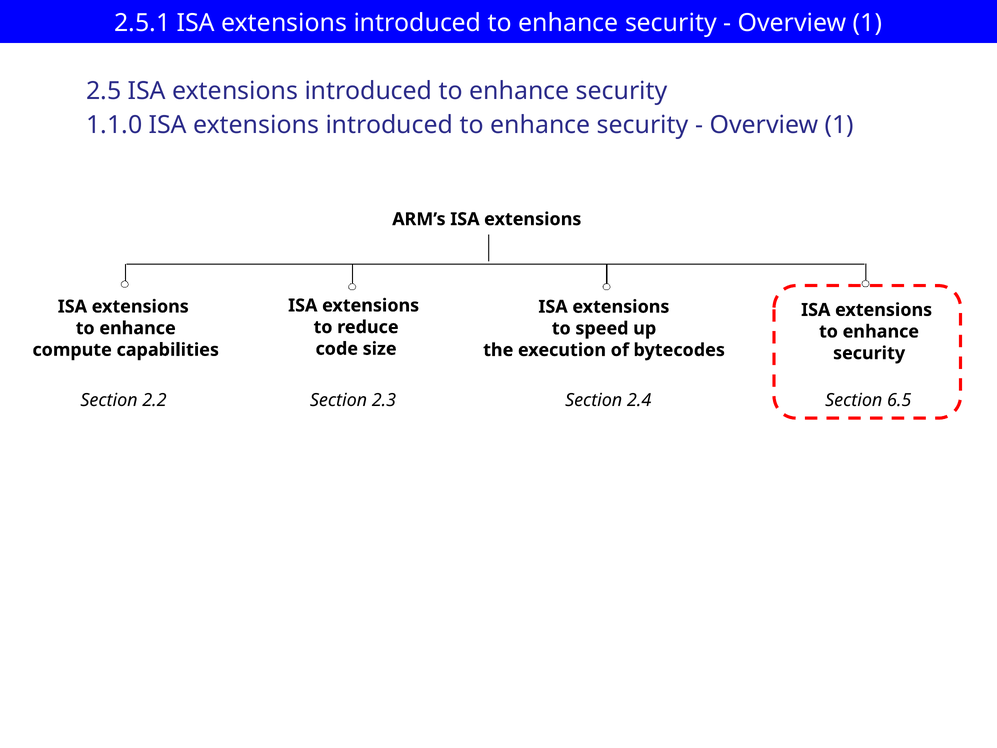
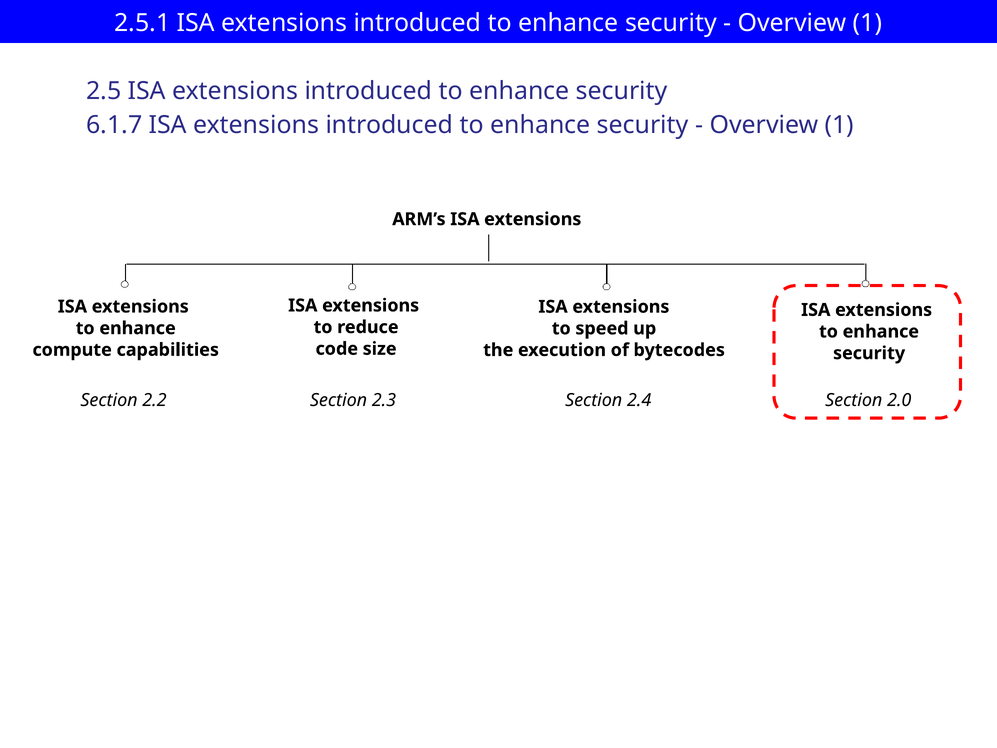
1.1.0: 1.1.0 -> 6.1.7 (114, 125)
6.5: 6.5 -> 2.0 (899, 400)
